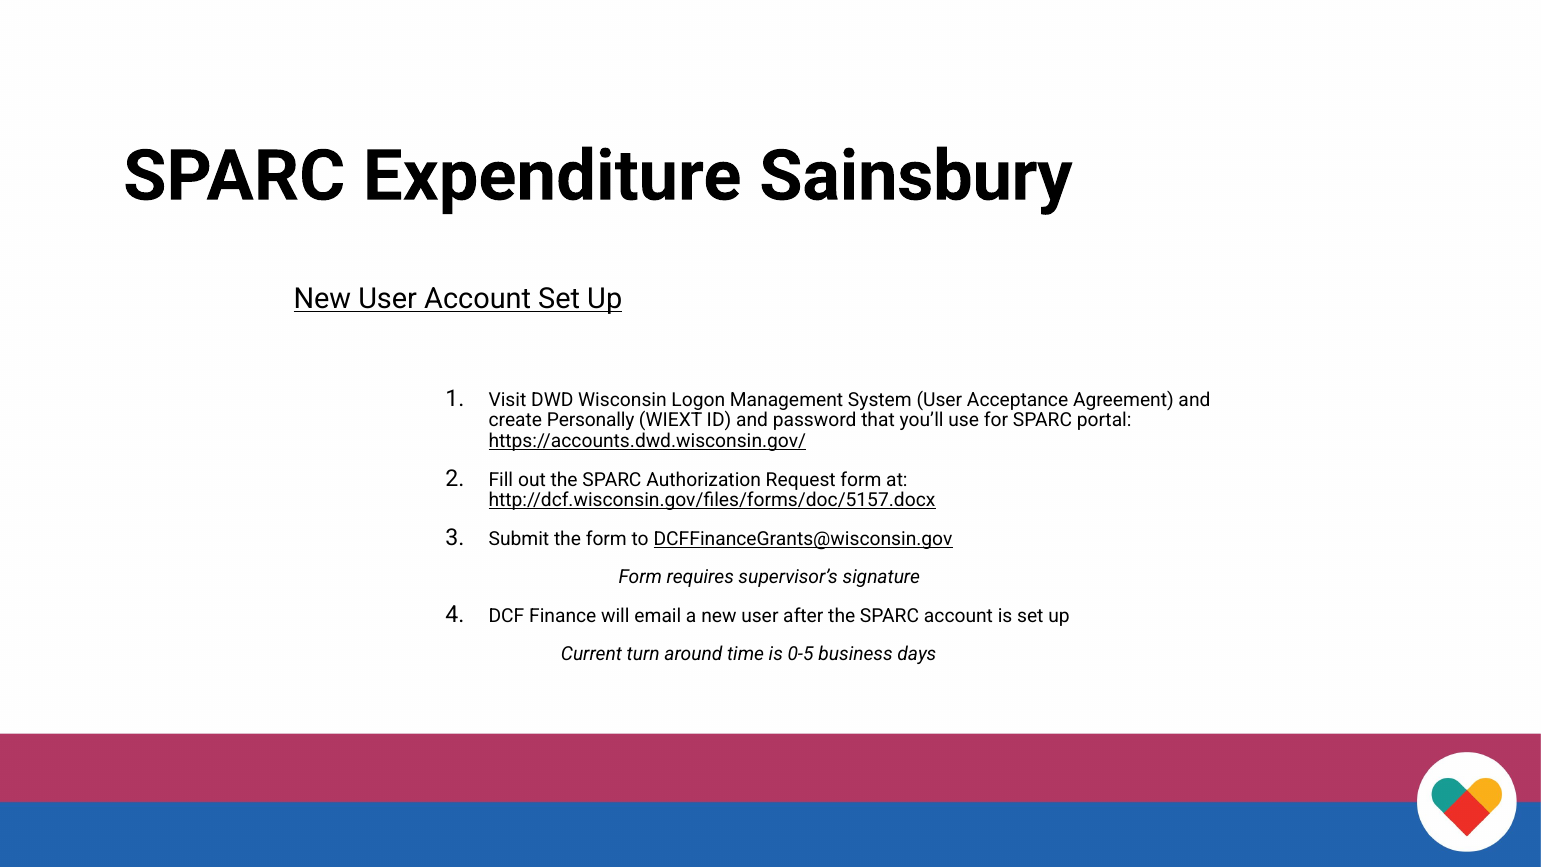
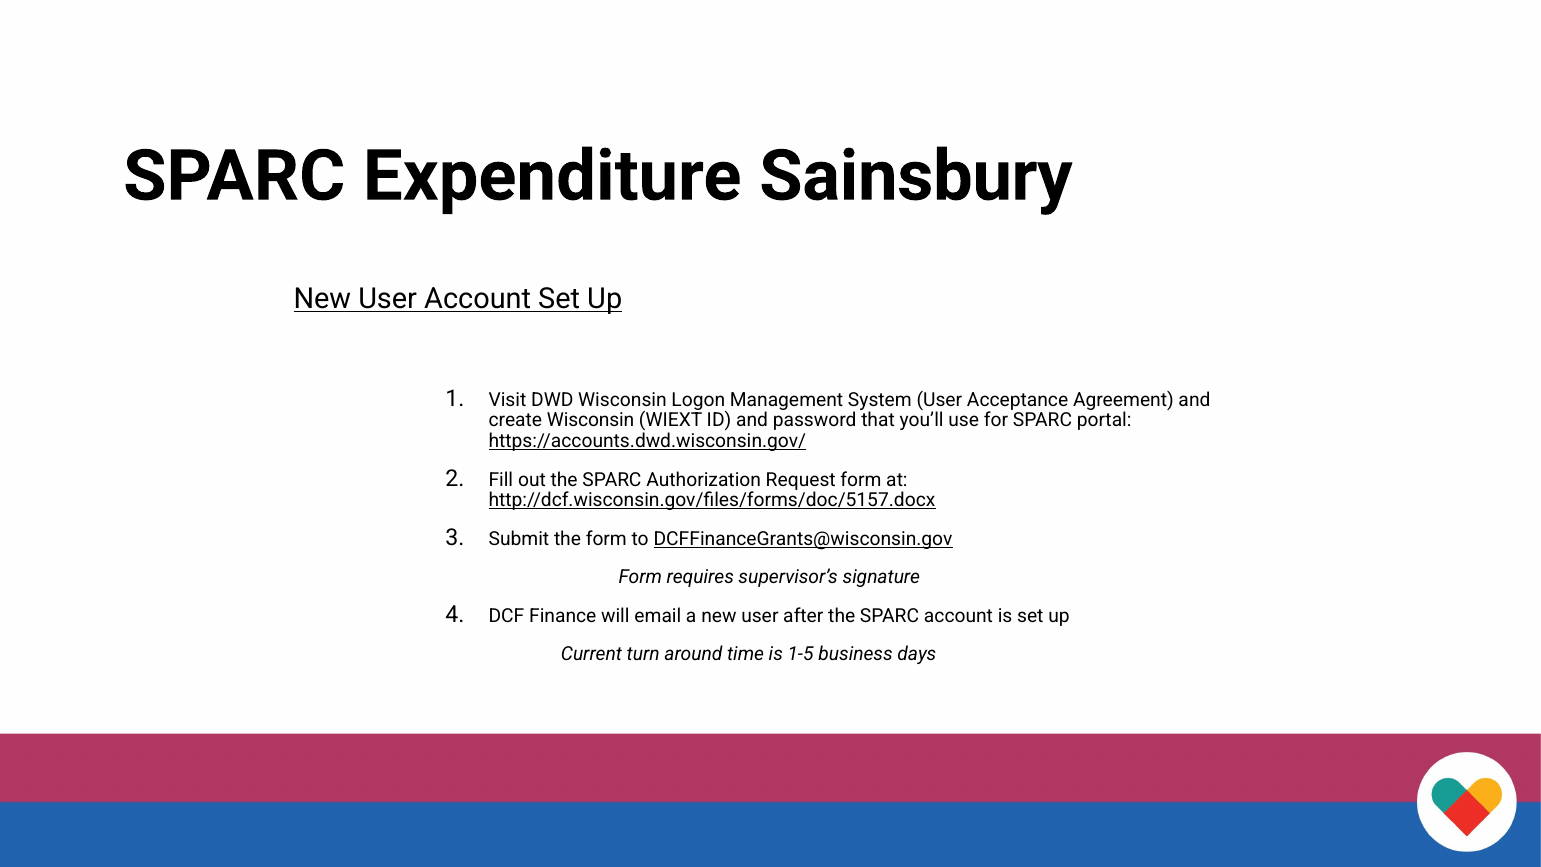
create Personally: Personally -> Wisconsin (591, 420)
0-5: 0-5 -> 1-5 (801, 654)
